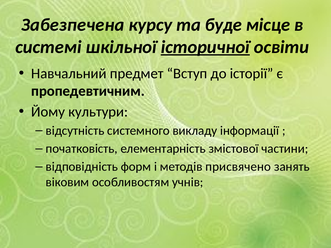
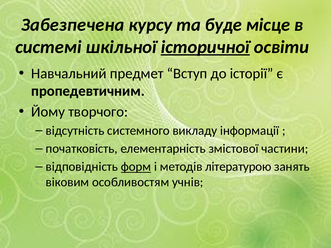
культури: культури -> творчого (98, 112)
форм underline: none -> present (136, 167)
присвячено: присвячено -> літературою (238, 167)
